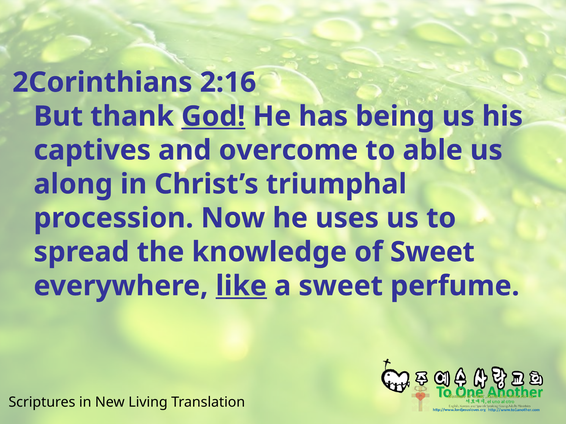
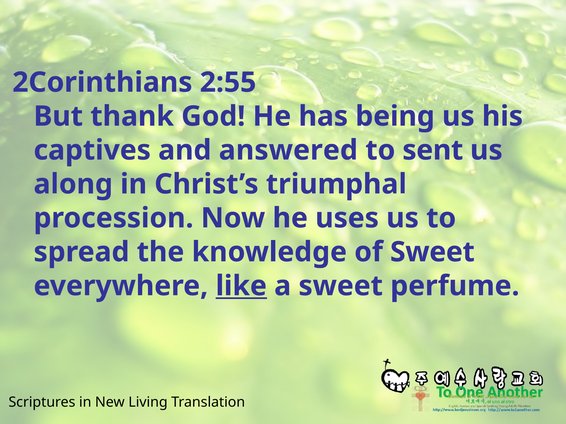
2:16: 2:16 -> 2:55 (228, 82)
God underline: present -> none (213, 116)
overcome: overcome -> answered (288, 150)
able: able -> sent (433, 150)
